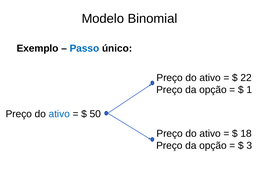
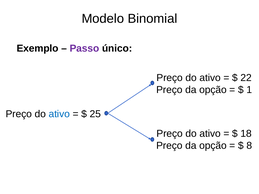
Passo colour: blue -> purple (84, 48)
50: 50 -> 25 (95, 114)
3: 3 -> 8 (249, 146)
